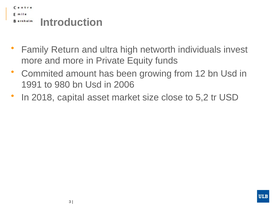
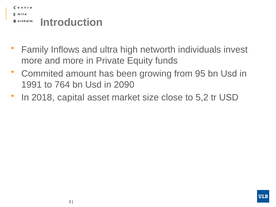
Return: Return -> Inflows (65, 50)
12: 12 -> 95 (200, 74)
980: 980 -> 764 (62, 85)
2006: 2006 -> 2090 (124, 85)
